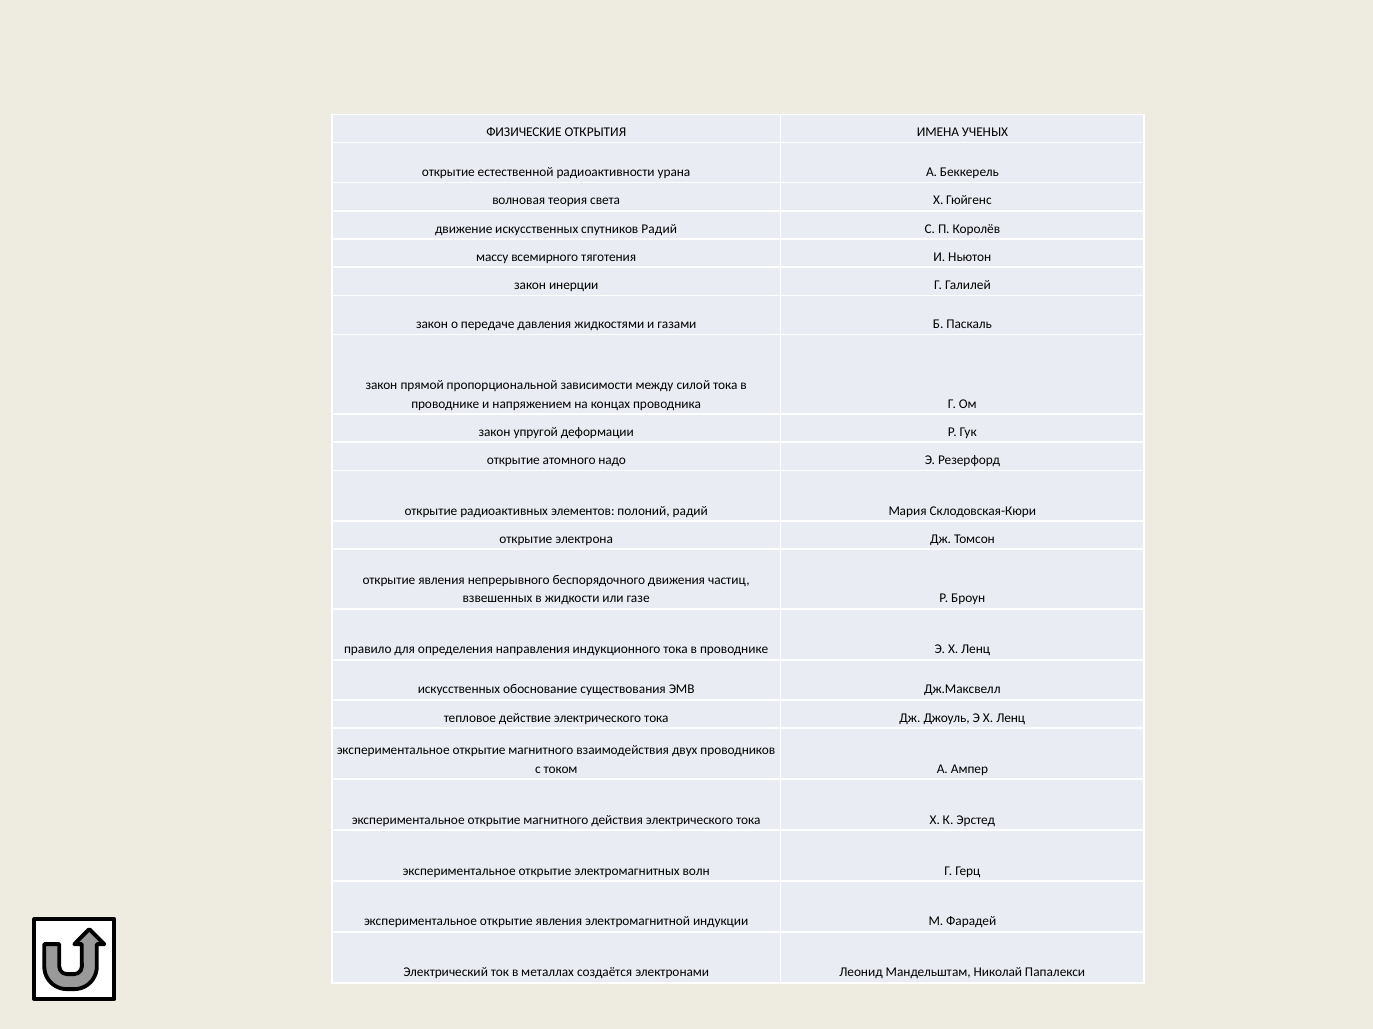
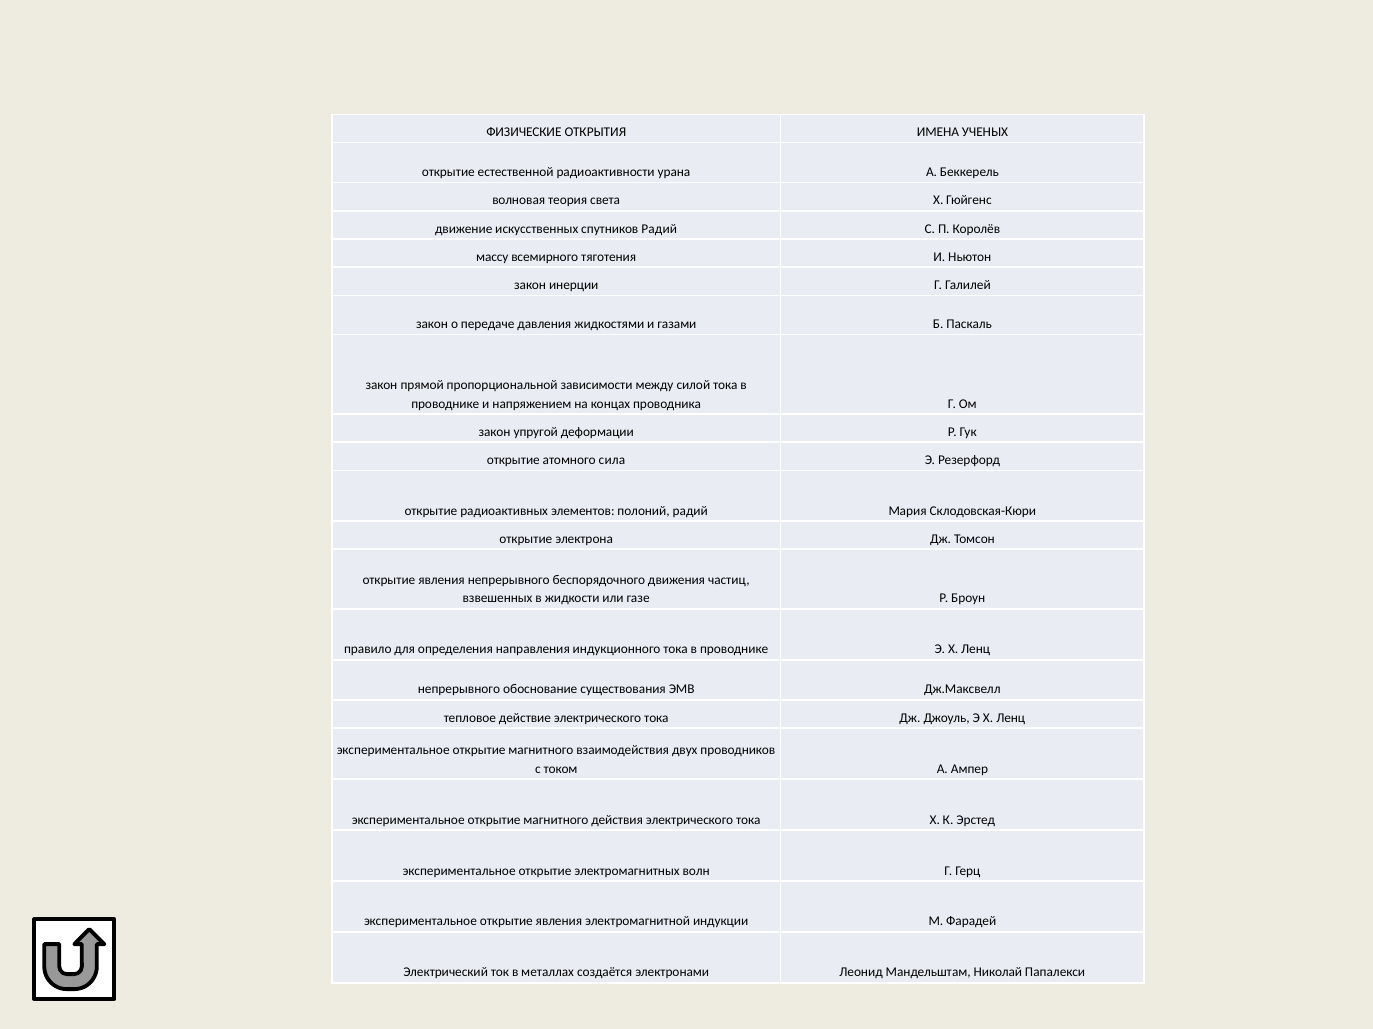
надо: надо -> сила (612, 460)
искусственных: искусственных -> непрерывного (459, 690)
